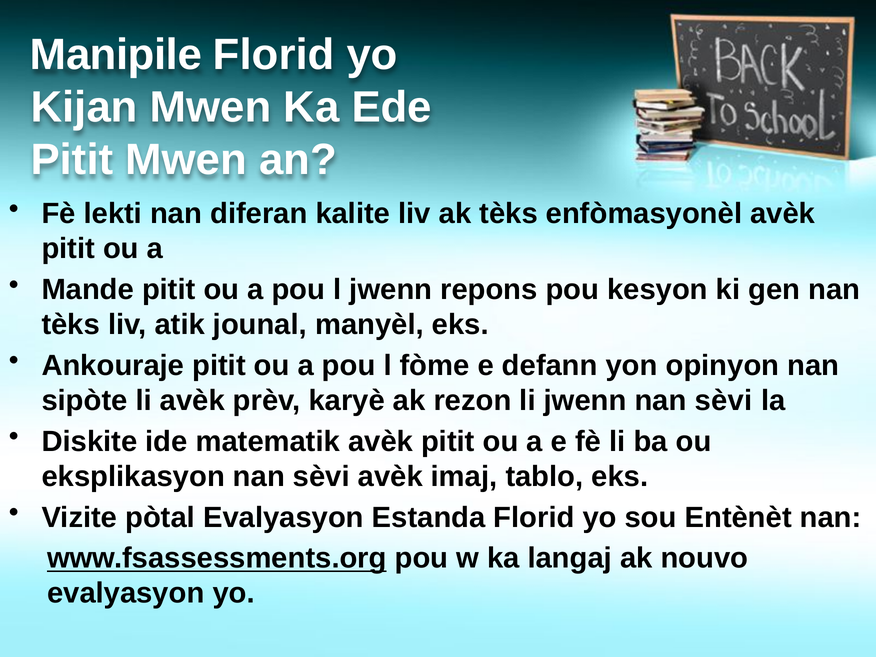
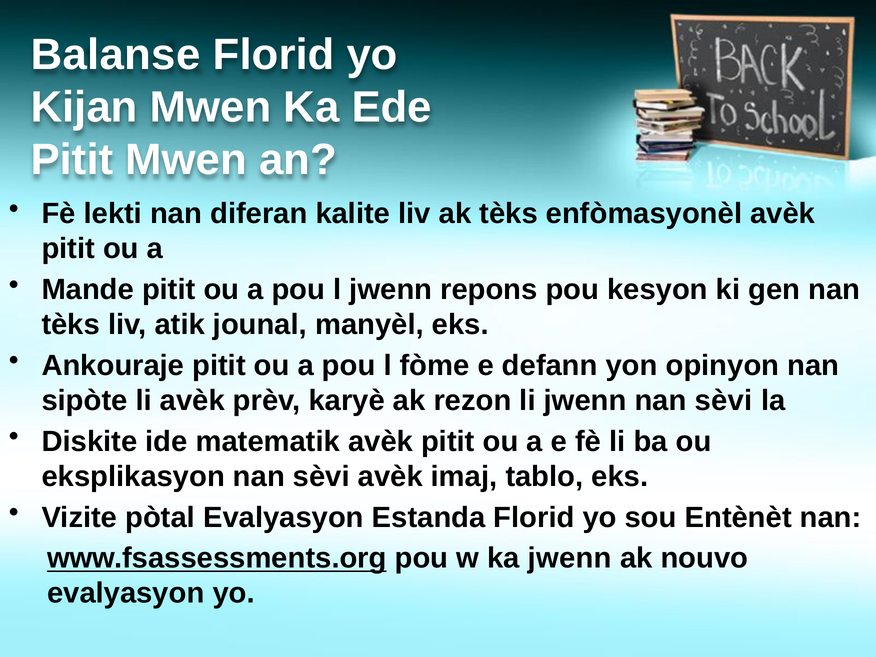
Manipile: Manipile -> Balanse (116, 55)
ka langaj: langaj -> jwenn (570, 558)
